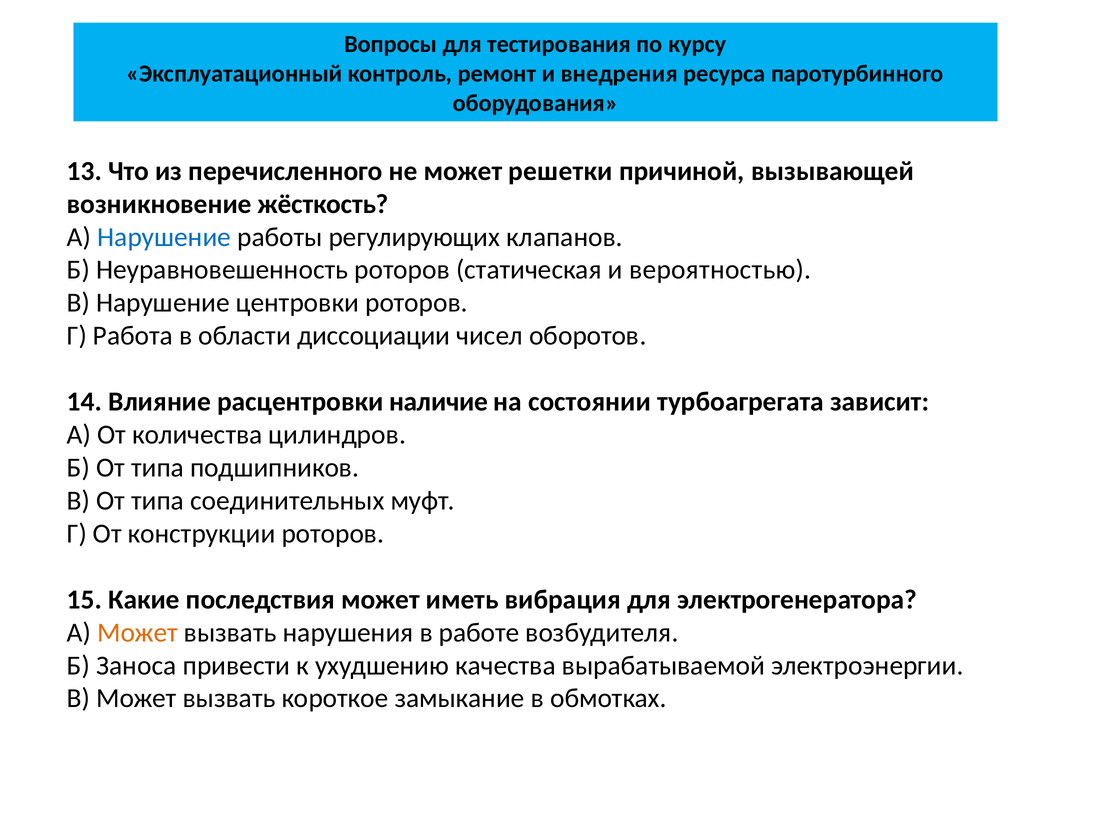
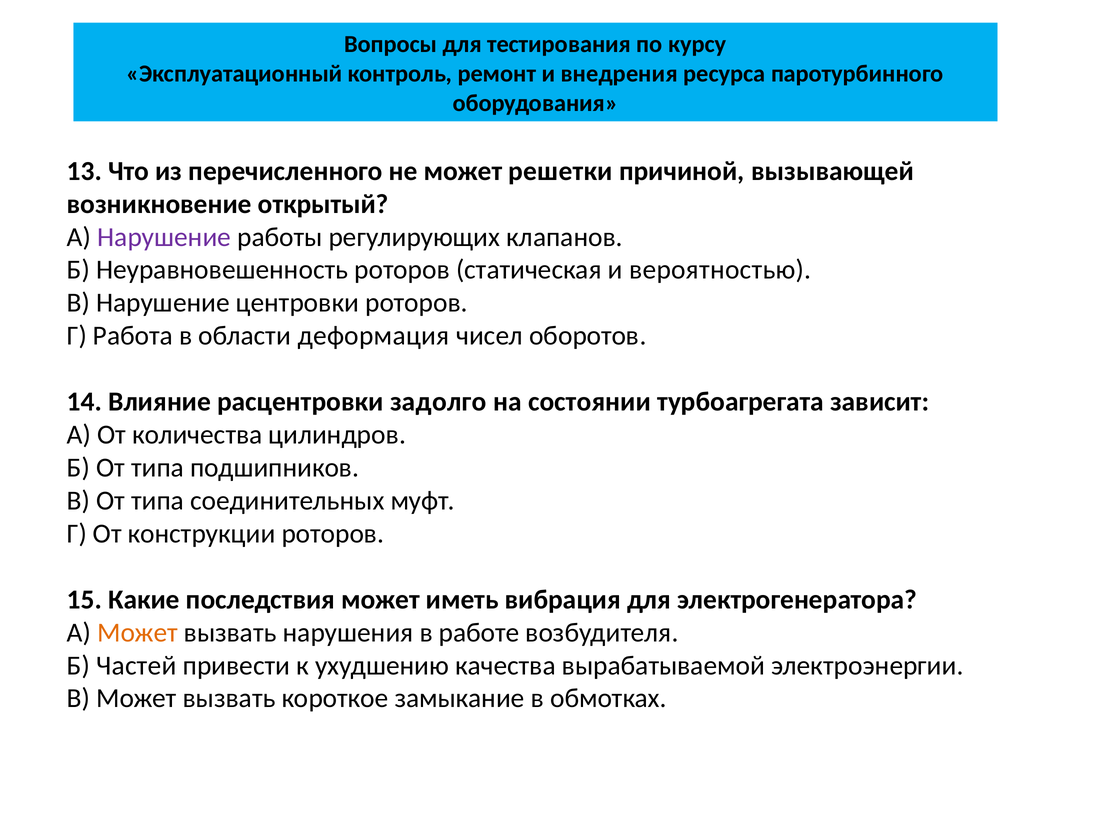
жёсткость: жёсткость -> открытый (323, 204)
Нарушение colour: blue -> purple (164, 237)
диссоциации: диссоциации -> деформация (373, 336)
наличие: наличие -> задолго (438, 402)
Заноса: Заноса -> Частей (136, 665)
